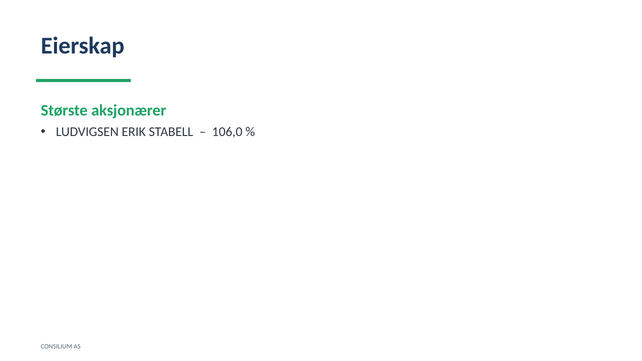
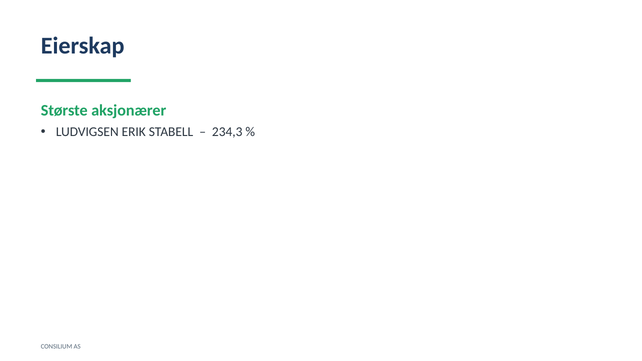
106,0: 106,0 -> 234,3 (227, 132)
